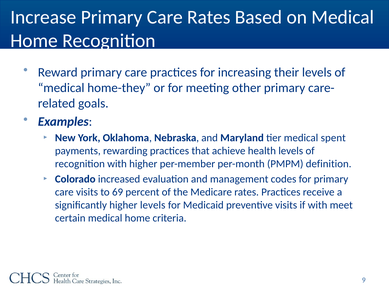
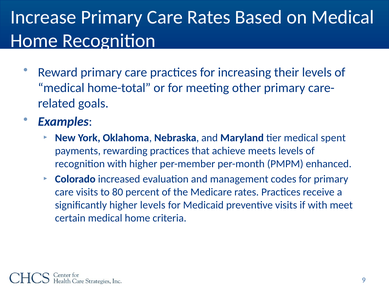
home-they: home-they -> home-total (119, 88)
health: health -> meets (262, 151)
definition: definition -> enhanced (329, 164)
69: 69 -> 80 (118, 192)
